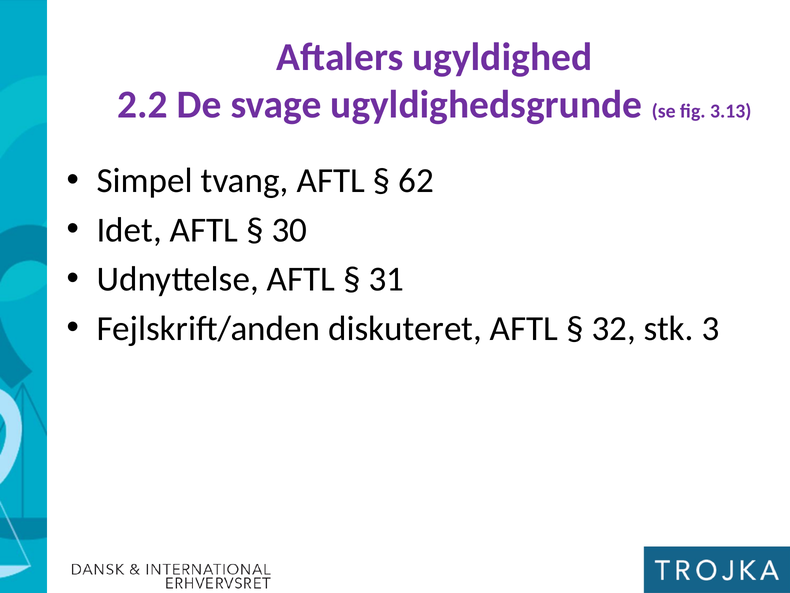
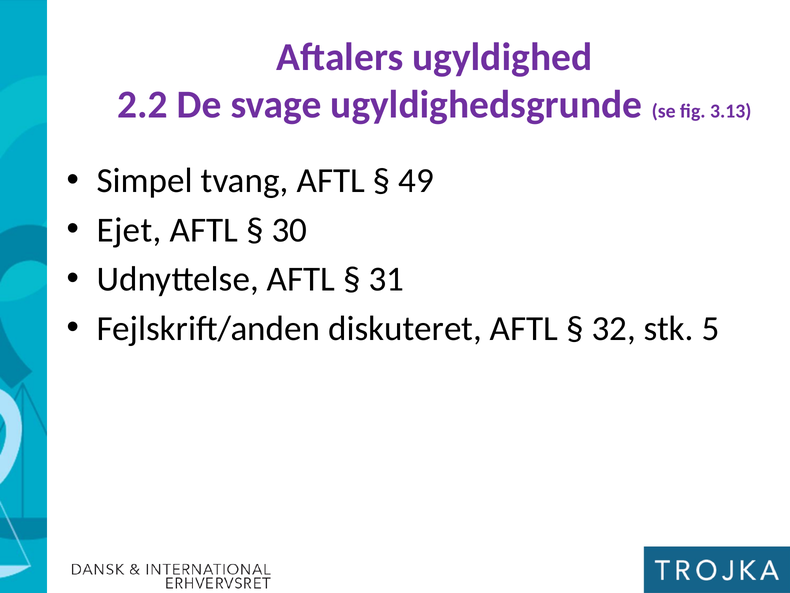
62: 62 -> 49 (416, 181)
Idet: Idet -> Ejet (129, 230)
3: 3 -> 5 (711, 328)
